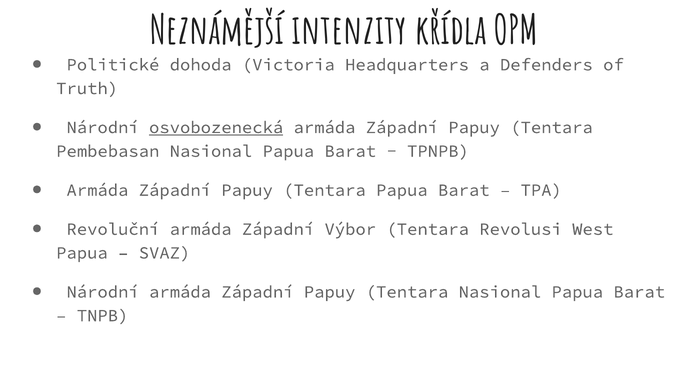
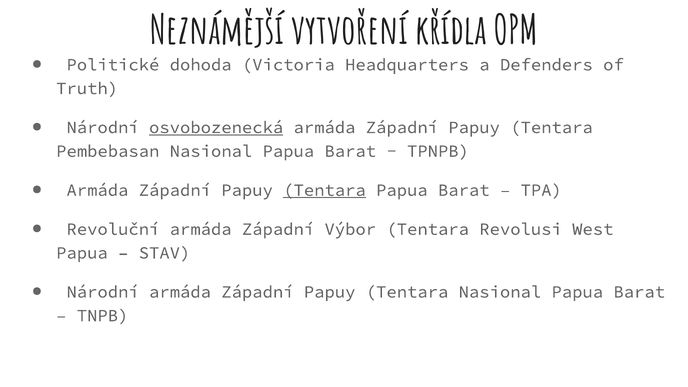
intenzity: intenzity -> vytvoření (349, 31)
Tentara underline: none -> present (324, 190)
SVAZ: SVAZ -> STAV (165, 253)
